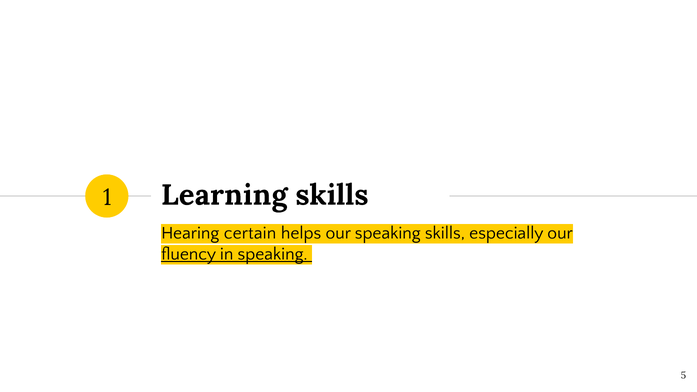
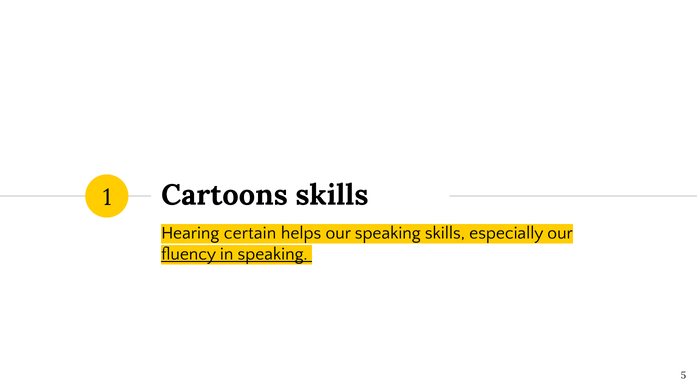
Learning: Learning -> Cartoons (224, 195)
